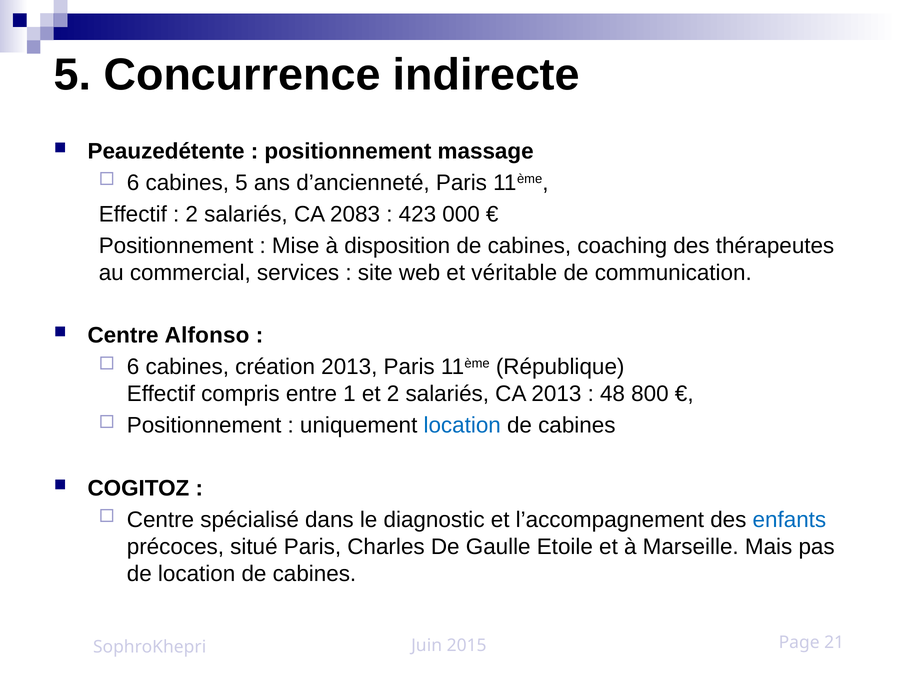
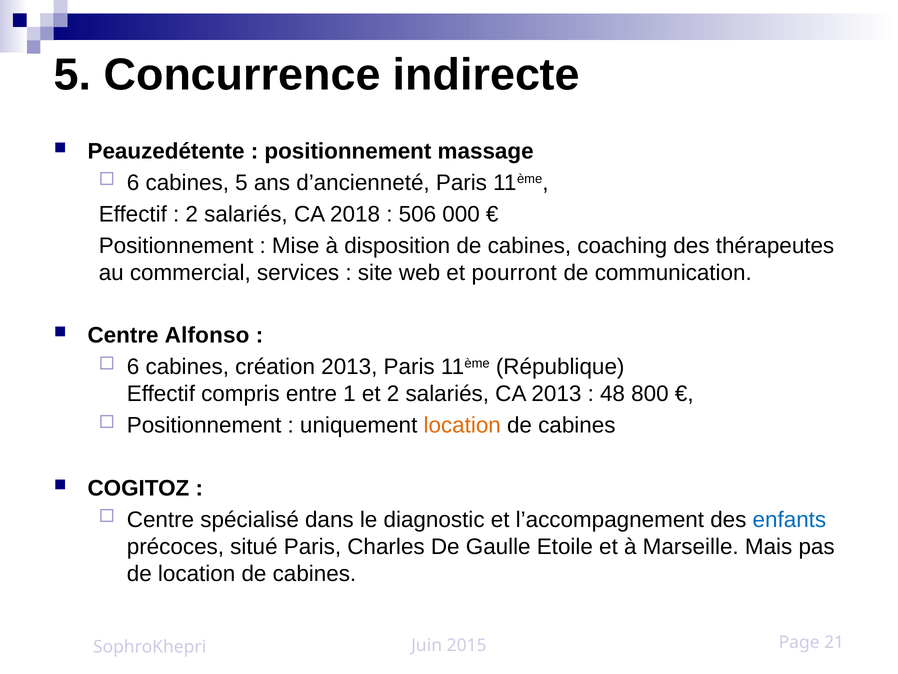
2083: 2083 -> 2018 (355, 214)
423: 423 -> 506 (417, 214)
véritable: véritable -> pourront (514, 272)
location colour: blue -> orange (462, 425)
